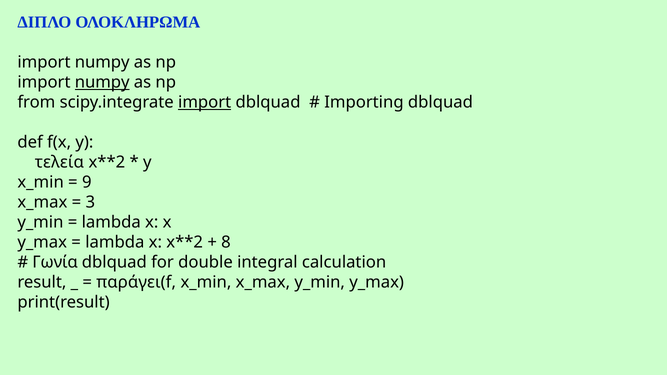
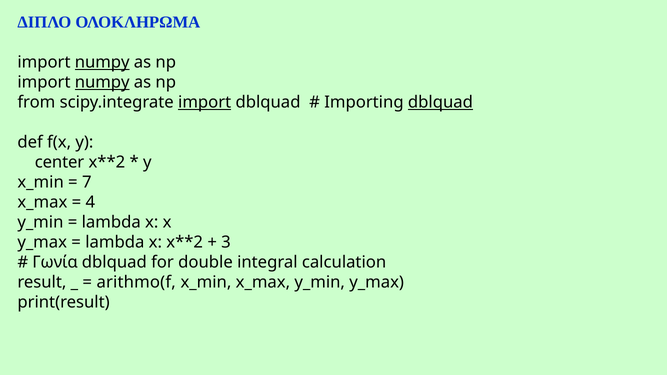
numpy underline: none -> present (102, 62)
dblquad underline: none -> present (440, 102)
τελεία: τελεία -> center (60, 162)
9: 9 -> 7 (87, 182)
3: 3 -> 4 (90, 202)
8: 8 -> 3 (226, 242)
παράγει(f: παράγει(f -> arithmo(f (136, 282)
